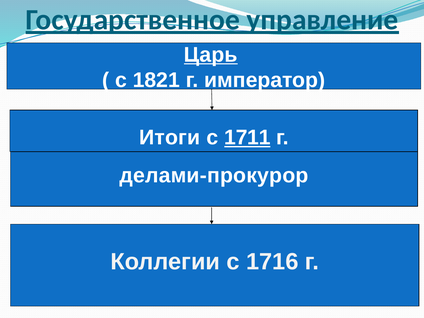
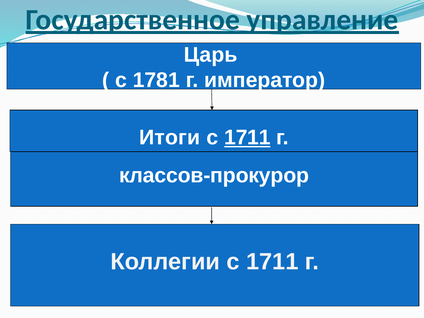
Царь underline: present -> none (211, 55)
1821: 1821 -> 1781 (156, 80)
делами-прокурор: делами-прокурор -> классов-прокурор (214, 176)
Коллегии с 1716: 1716 -> 1711 (272, 262)
